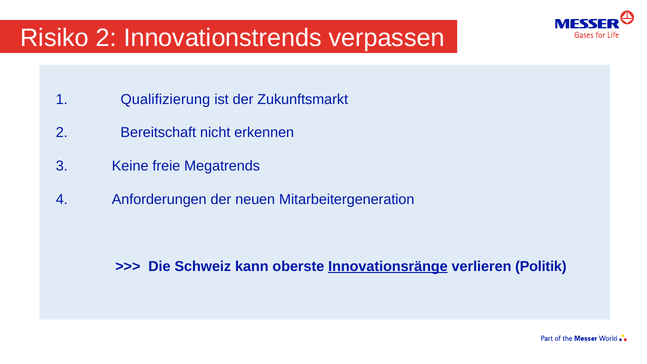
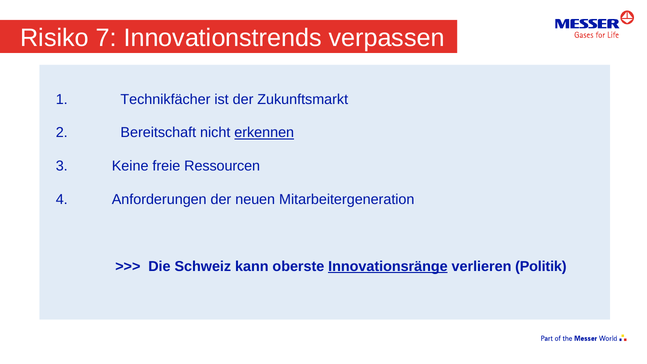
Risiko 2: 2 -> 7 (106, 38)
Qualifizierung: Qualifizierung -> Technikfächer (165, 99)
erkennen underline: none -> present (264, 133)
Megatrends: Megatrends -> Ressourcen (222, 166)
